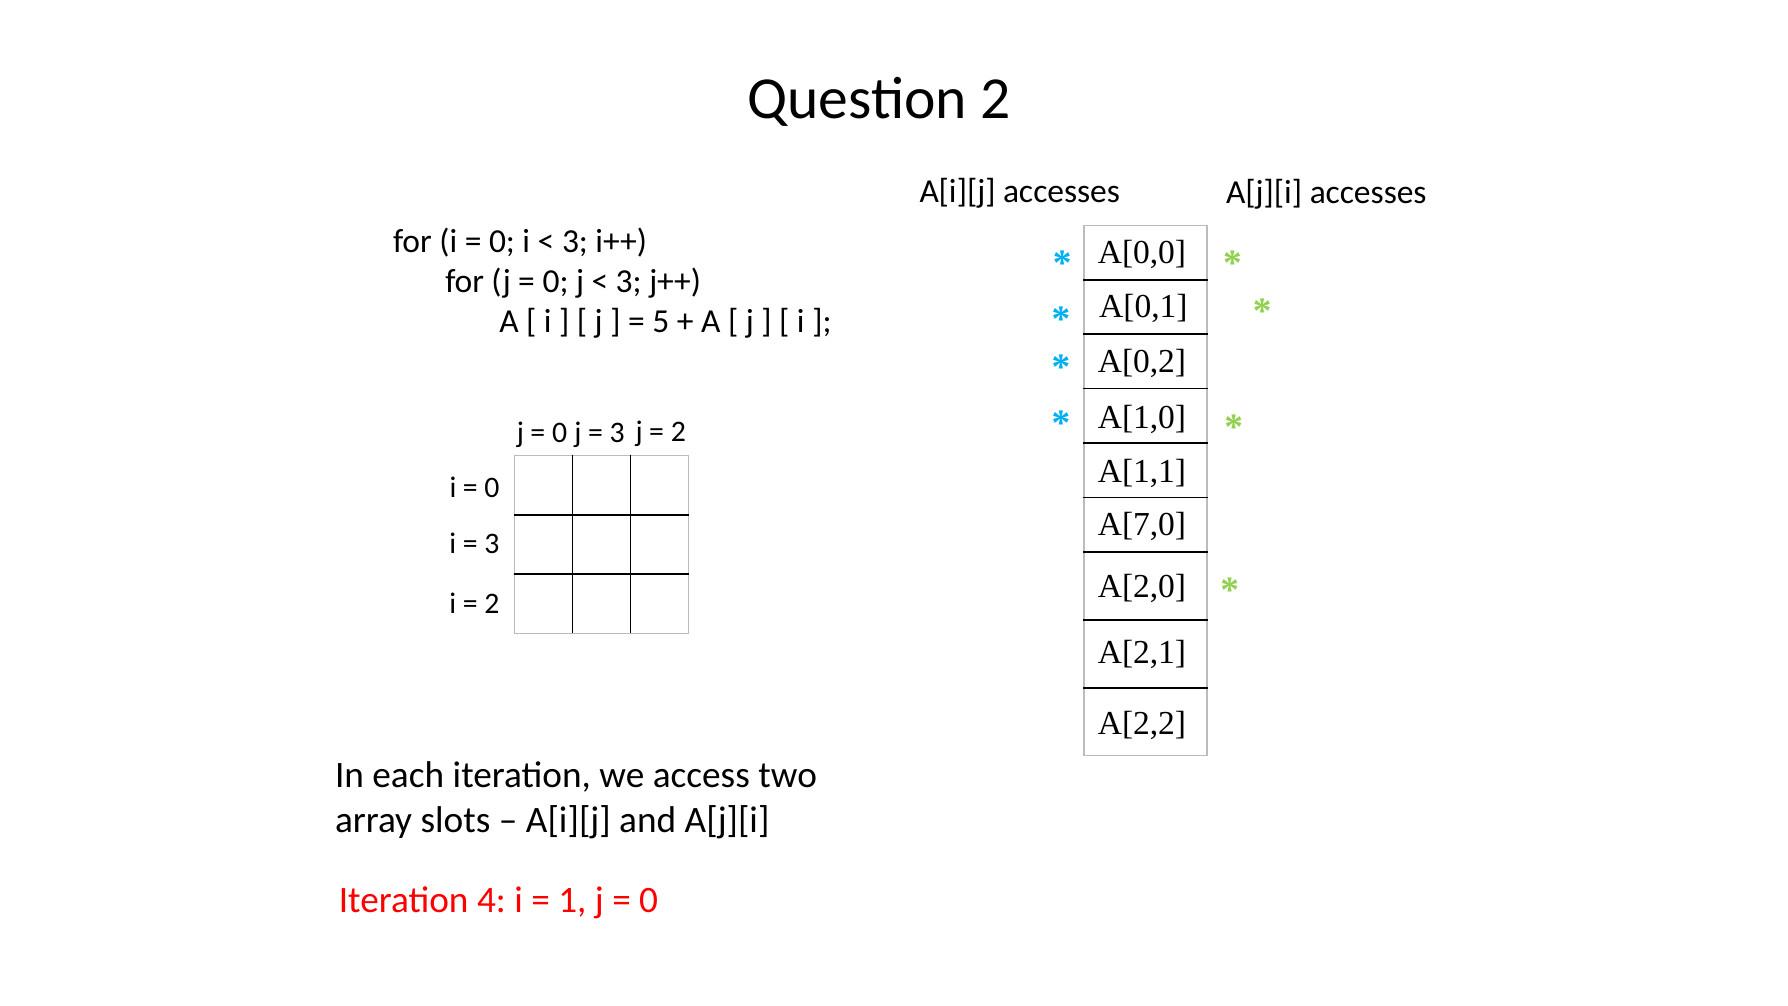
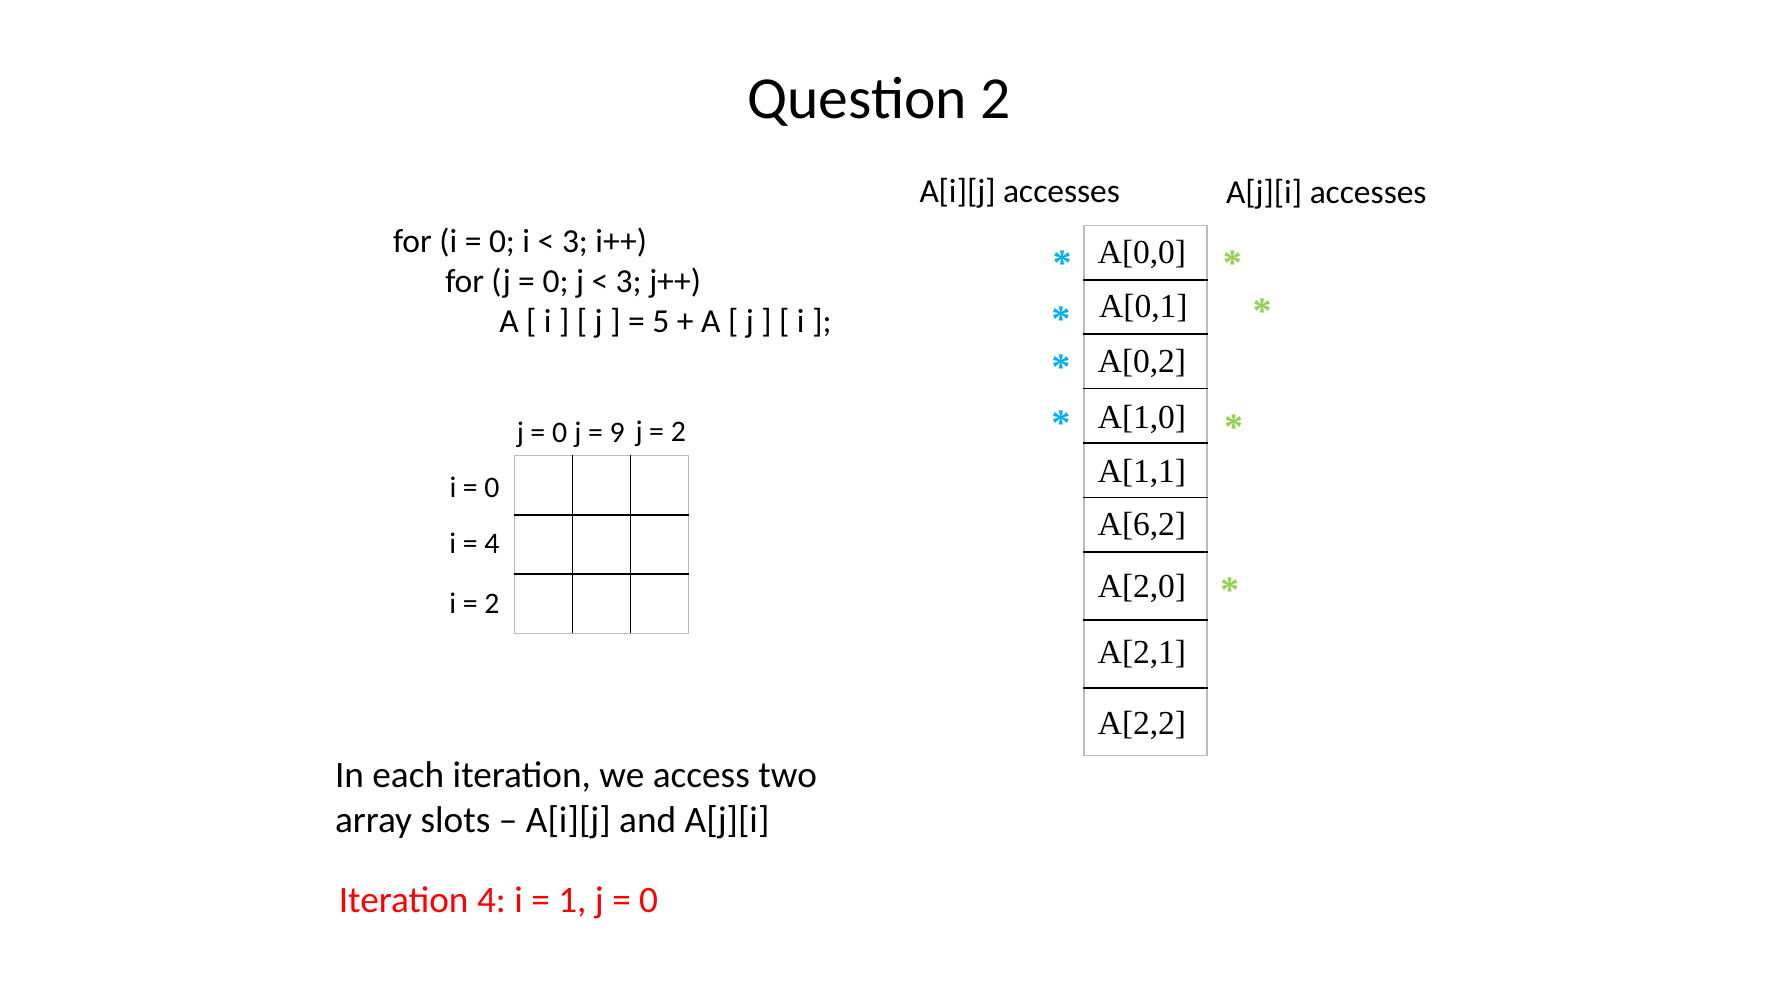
3: 3 -> 9 (617, 432)
A[7,0: A[7,0 -> A[6,2 (1142, 524)
3: 3 -> 4 (492, 544)
